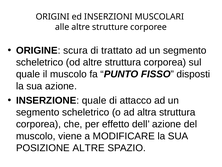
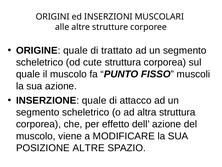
ORIGINE scura: scura -> quale (75, 50)
od altre: altre -> cute (92, 62)
disposti: disposti -> muscoli (193, 74)
